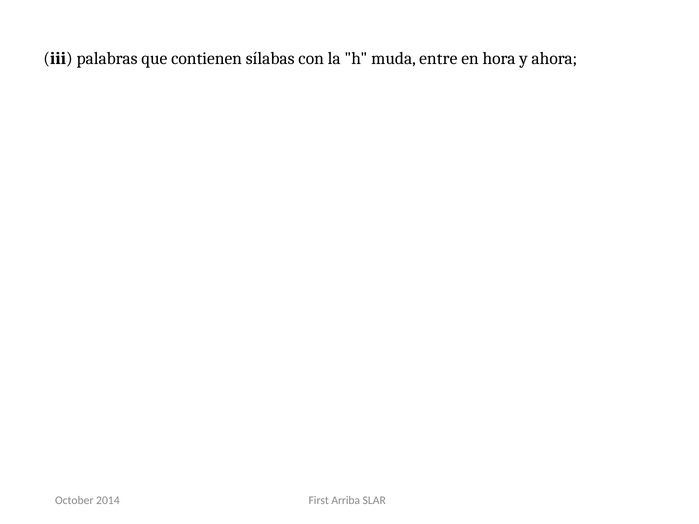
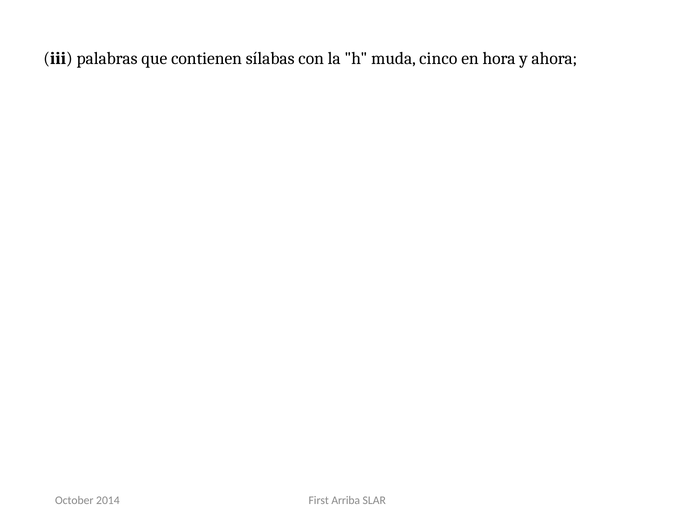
entre: entre -> cinco (438, 58)
